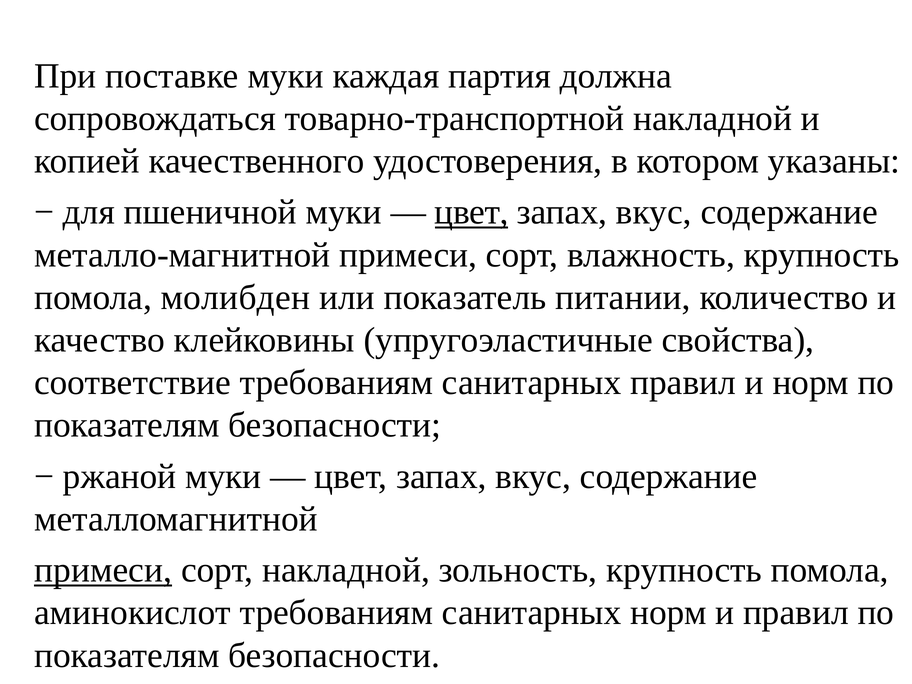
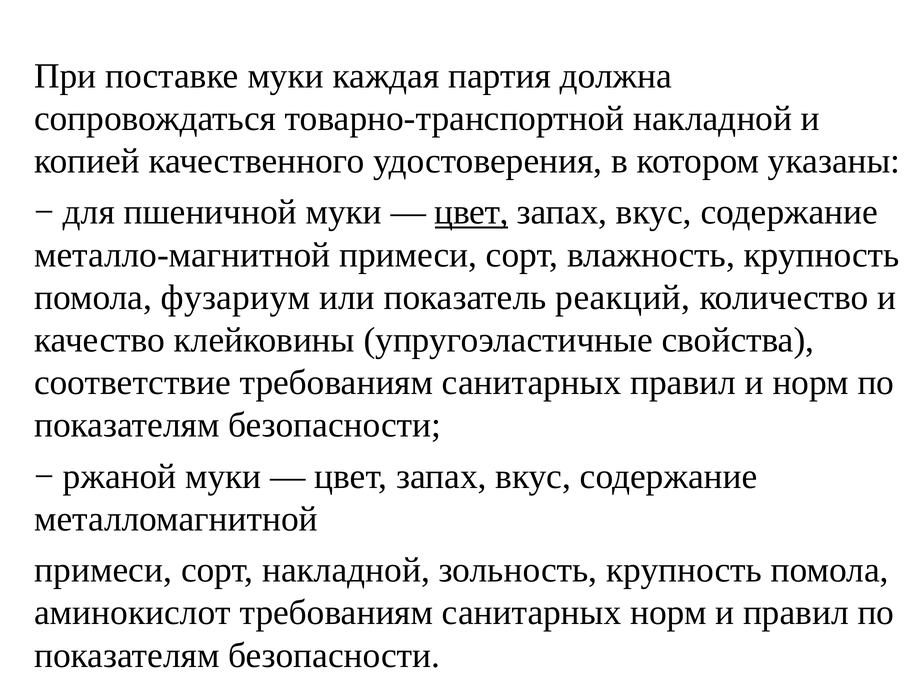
молибден: молибден -> фузариум (235, 297)
питании: питании -> реакций (623, 297)
примеси underline: present -> none (103, 570)
